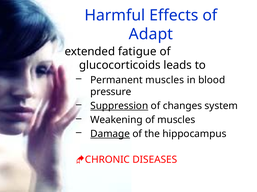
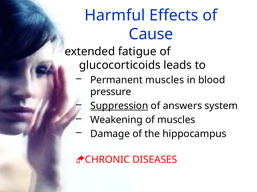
Adapt: Adapt -> Cause (151, 34)
changes: changes -> answers (182, 106)
Damage underline: present -> none (110, 134)
